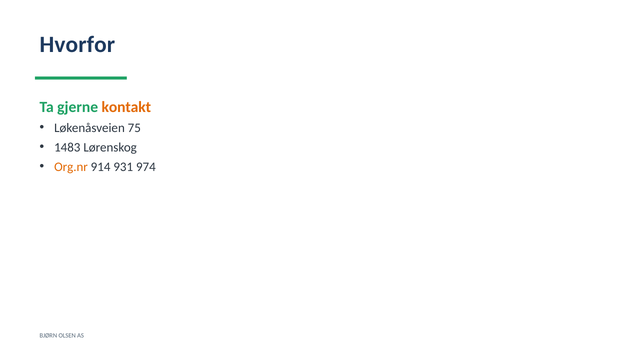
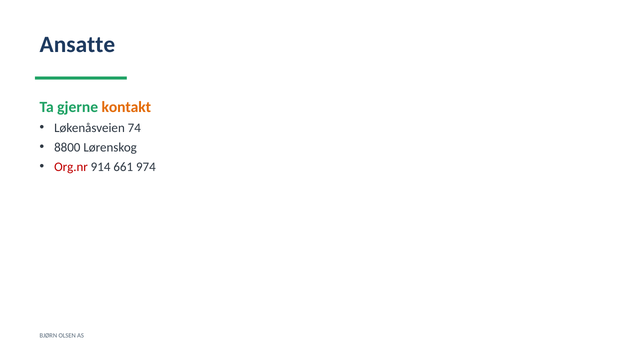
Hvorfor: Hvorfor -> Ansatte (77, 44)
75: 75 -> 74 (134, 128)
1483: 1483 -> 8800 (67, 147)
Org.nr colour: orange -> red (71, 167)
931: 931 -> 661 (123, 167)
